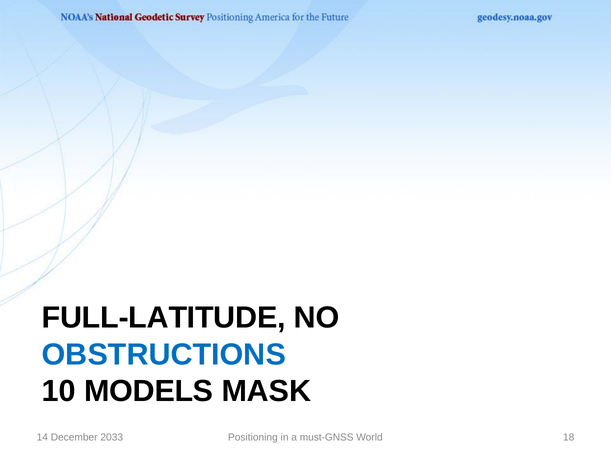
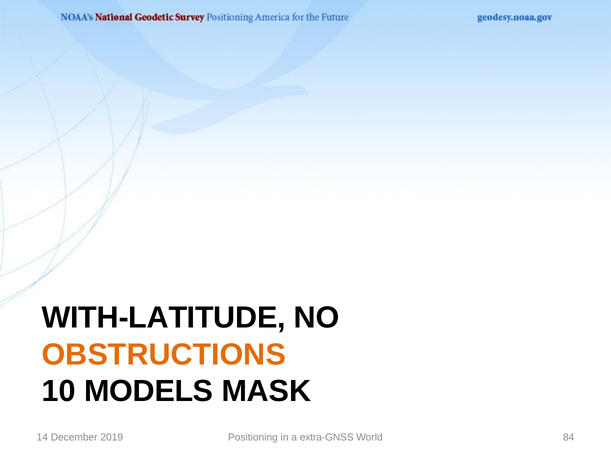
FULL-LATITUDE: FULL-LATITUDE -> WITH-LATITUDE (164, 318)
OBSTRUCTIONS colour: blue -> orange (164, 355)
2033: 2033 -> 2019 (112, 438)
must-GNSS: must-GNSS -> extra-GNSS (327, 438)
18: 18 -> 84 (569, 438)
